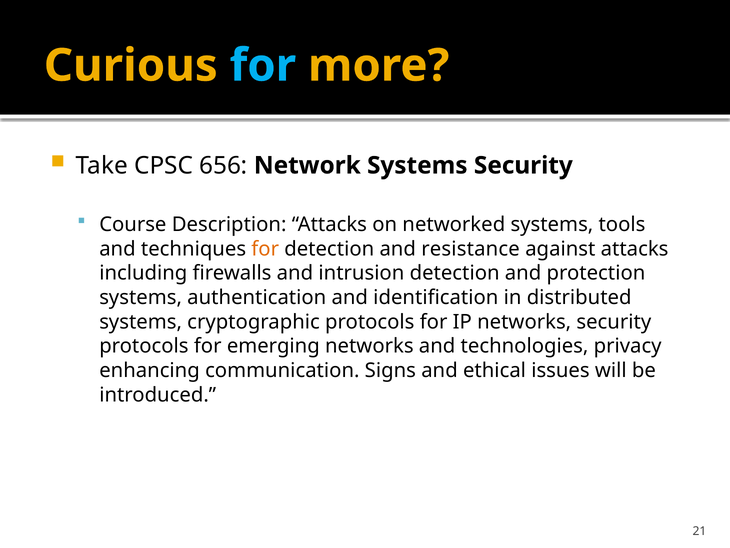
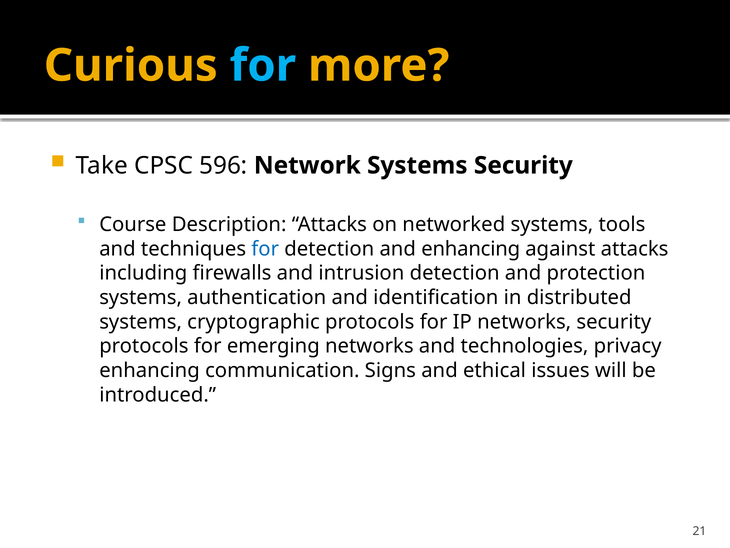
656: 656 -> 596 (223, 165)
for colour: orange -> blue (265, 249)
and resistance: resistance -> enhancing (471, 249)
